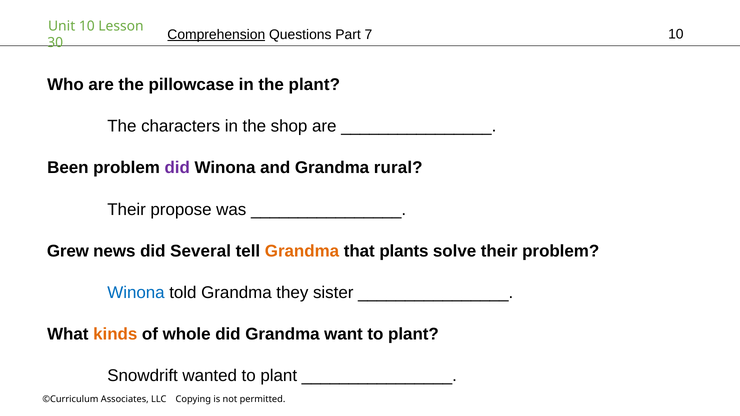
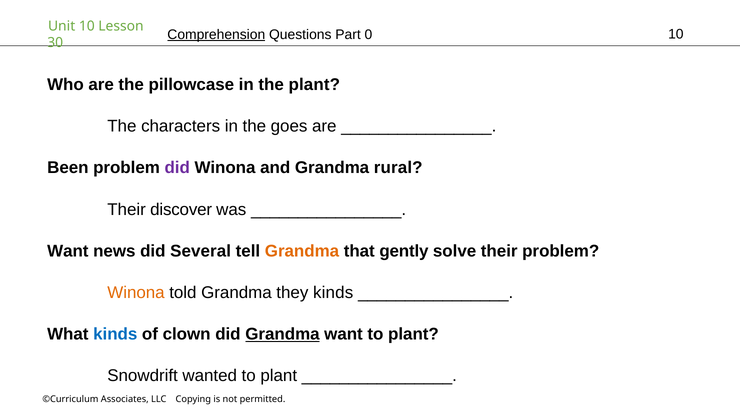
7: 7 -> 0 (368, 35)
shop: shop -> goes (289, 126)
propose: propose -> discover (181, 210)
Grew: Grew -> Want (68, 251)
plants: plants -> gently (404, 251)
Winona colour: blue -> orange (136, 293)
they sister: sister -> kinds (333, 293)
kinds colour: orange -> blue (115, 334)
whole: whole -> clown (187, 334)
Grandma underline: none -> present (282, 334)
